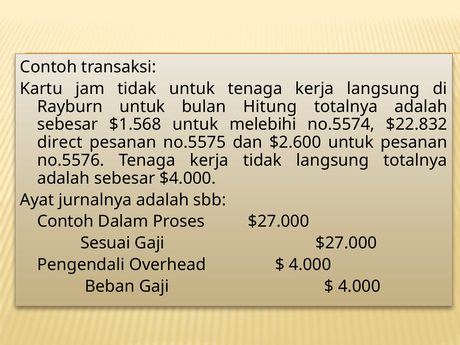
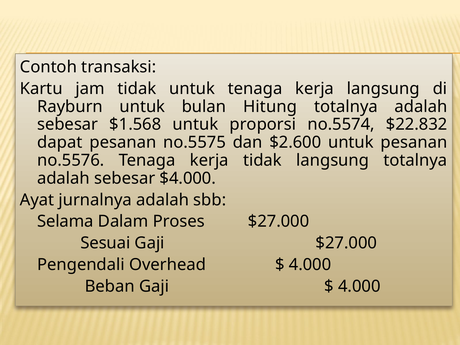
melebihi: melebihi -> proporsi (263, 125)
direct: direct -> dapat (60, 142)
Contoh: Contoh -> Selama (65, 222)
